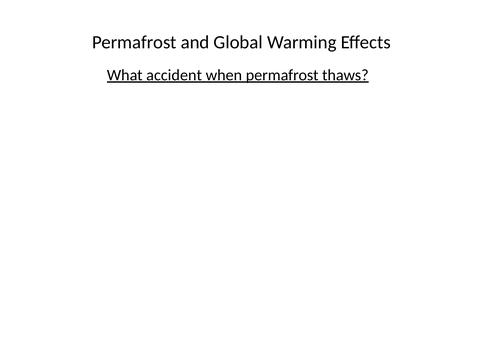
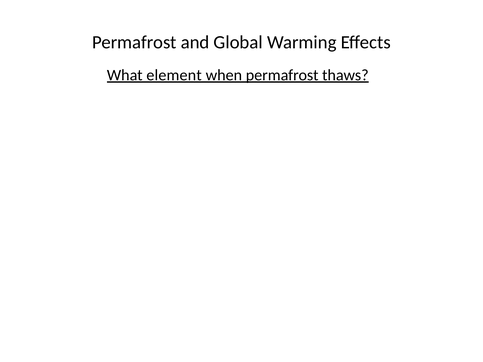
accident: accident -> element (174, 75)
